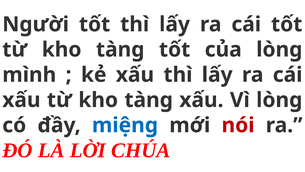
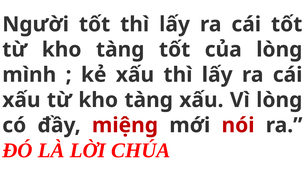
miệng colour: blue -> red (125, 125)
